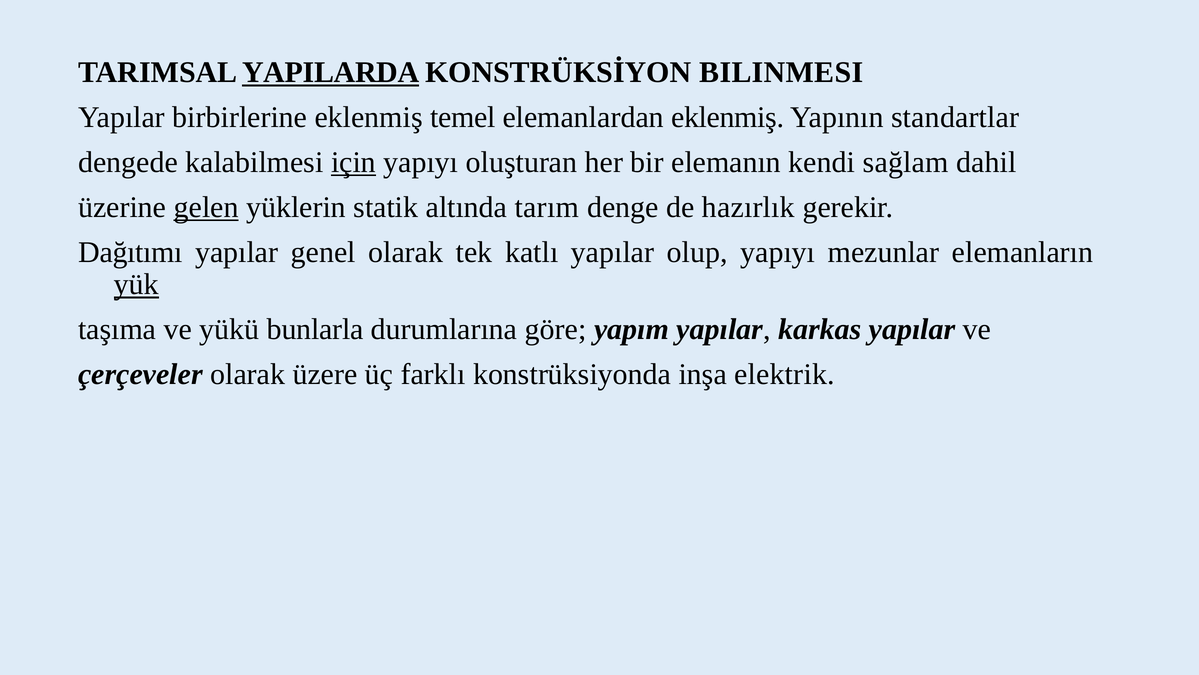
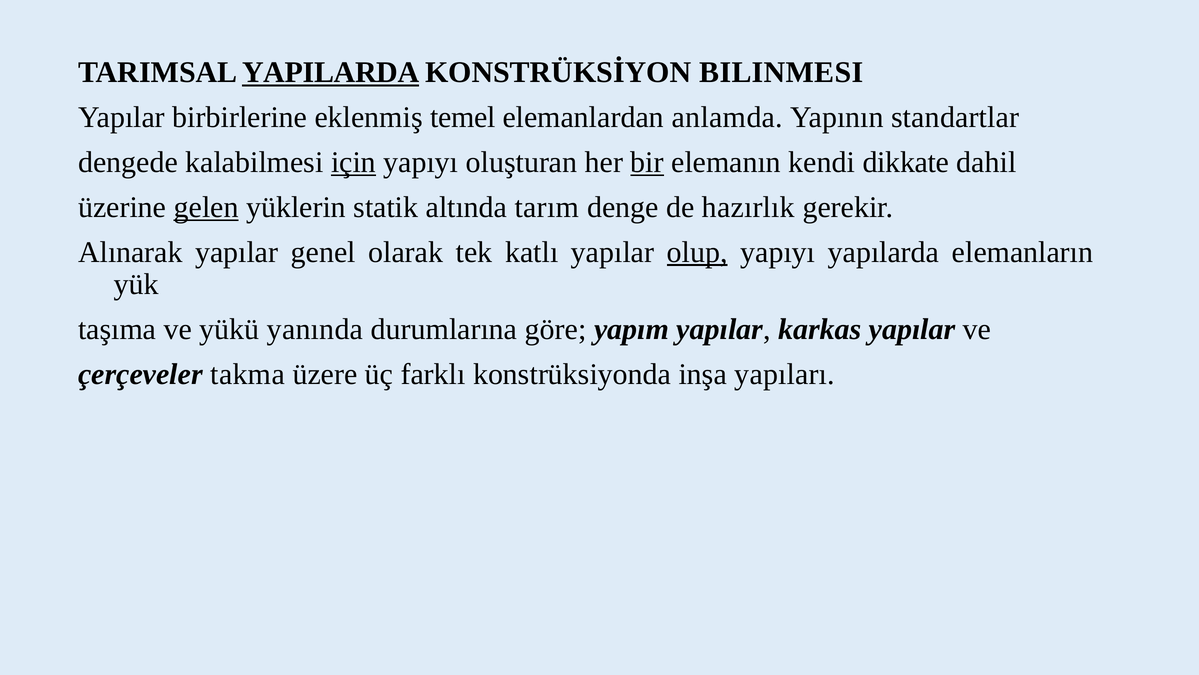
elemanlardan eklenmiş: eklenmiş -> anlamda (727, 117)
bir underline: none -> present (647, 162)
sağlam: sağlam -> dikkate (906, 162)
Dağıtımı: Dağıtımı -> Alınarak (130, 252)
olup underline: none -> present (697, 252)
mezunlar: mezunlar -> yapılarda (884, 252)
yük underline: present -> none (136, 284)
bunlarla: bunlarla -> yanında (315, 329)
çerçeveler olarak: olarak -> takma (248, 374)
elektrik: elektrik -> yapıları (785, 374)
